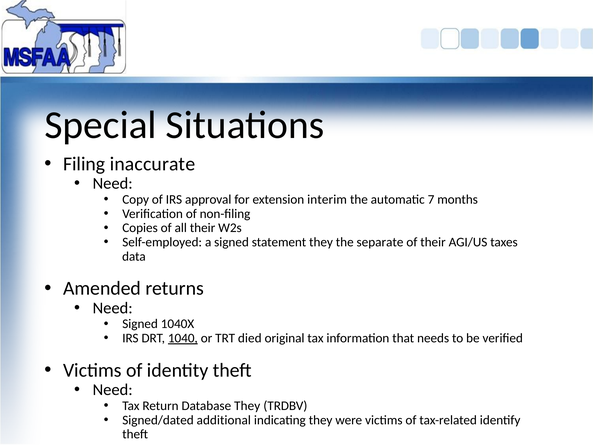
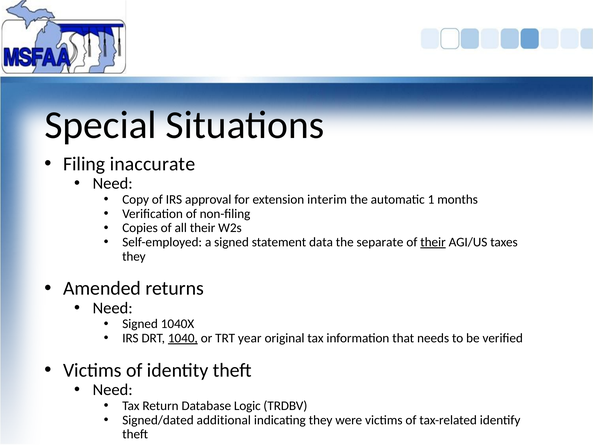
7: 7 -> 1 (431, 199)
statement they: they -> data (321, 242)
their underline: none -> present (433, 242)
data: data -> they (134, 256)
died: died -> year (250, 338)
Database They: They -> Logic (247, 406)
